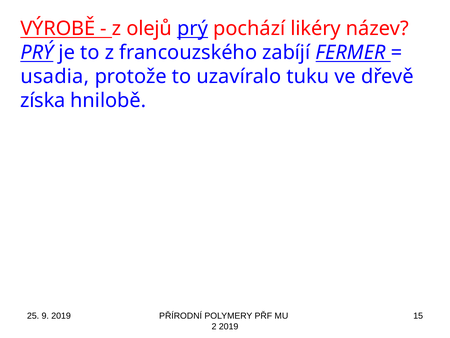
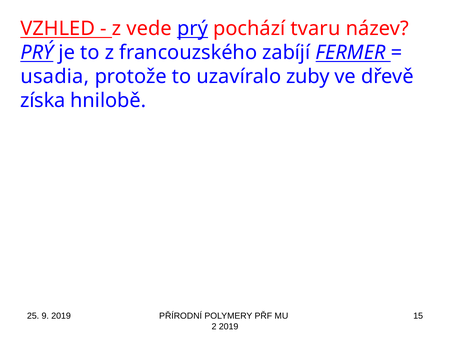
VÝROBĚ: VÝROBĚ -> VZHLED (58, 28)
olejů: olejů -> vede (149, 28)
likéry: likéry -> tvaru (315, 28)
tuku: tuku -> zuby (308, 76)
